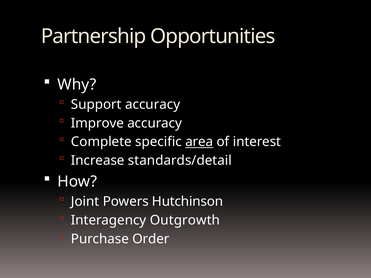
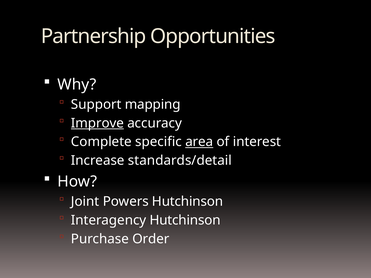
Support accuracy: accuracy -> mapping (153, 104)
Improve underline: none -> present (97, 123)
Interagency Outgrowth: Outgrowth -> Hutchinson (185, 220)
